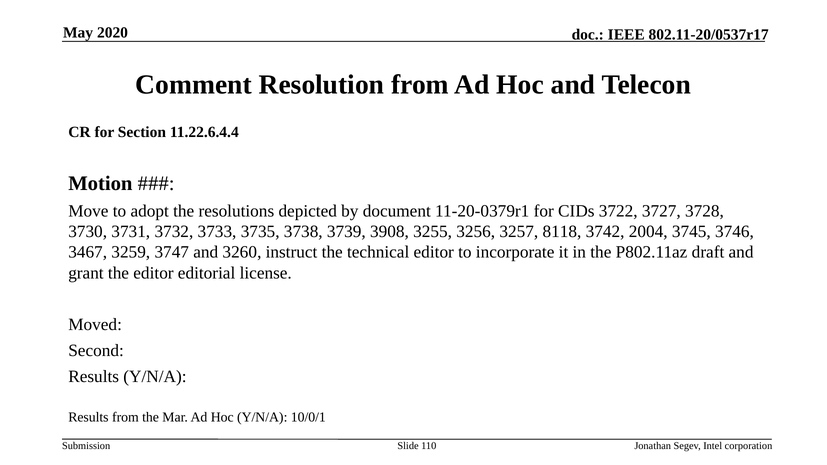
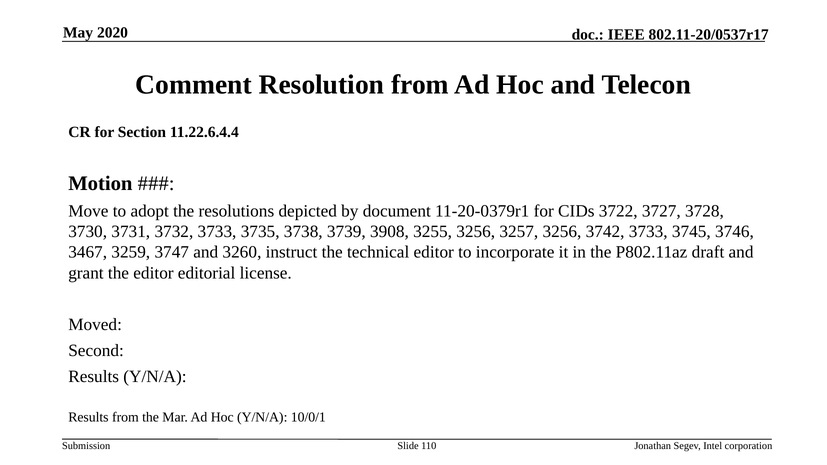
3257 8118: 8118 -> 3256 (562, 232)
3742 2004: 2004 -> 3733 (648, 232)
